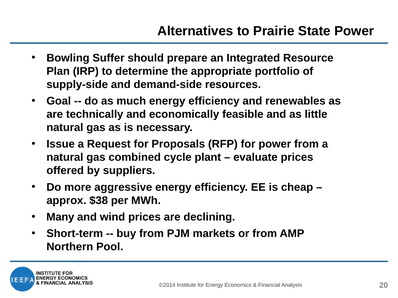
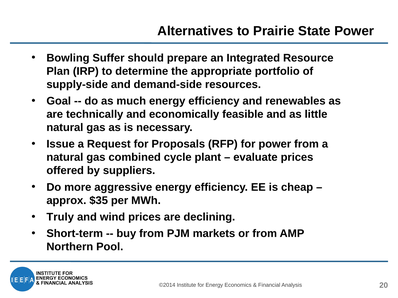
$38: $38 -> $35 (99, 201)
Many: Many -> Truly (60, 217)
